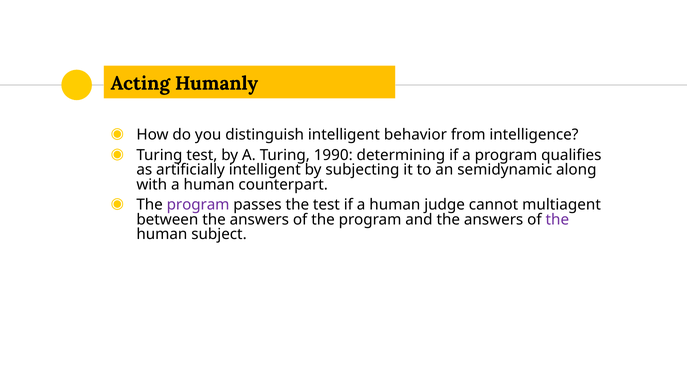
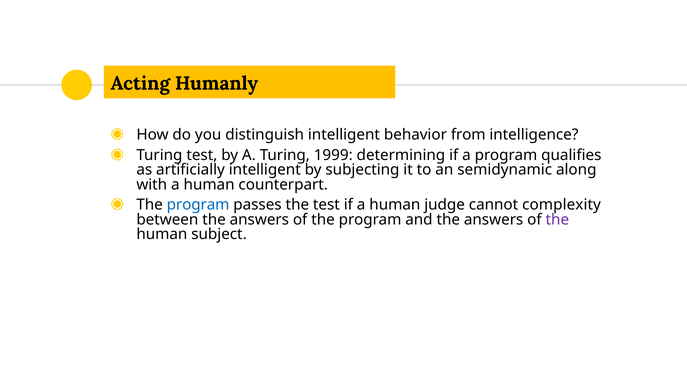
1990: 1990 -> 1999 (333, 155)
program colour: purple -> blue (198, 205)
multiagent: multiagent -> complexity (562, 205)
